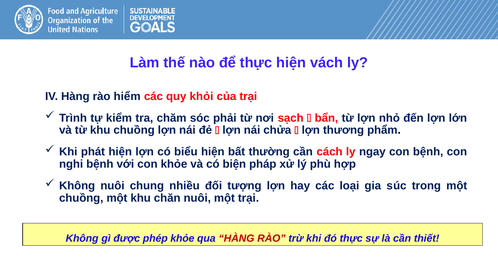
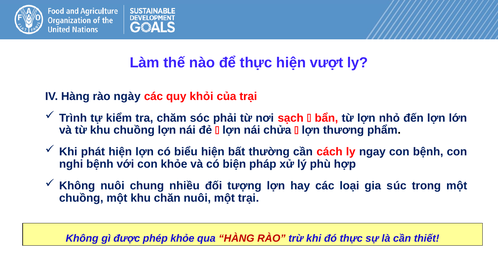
vách: vách -> vượt (327, 63)
hiểm: hiểm -> ngày (127, 96)
